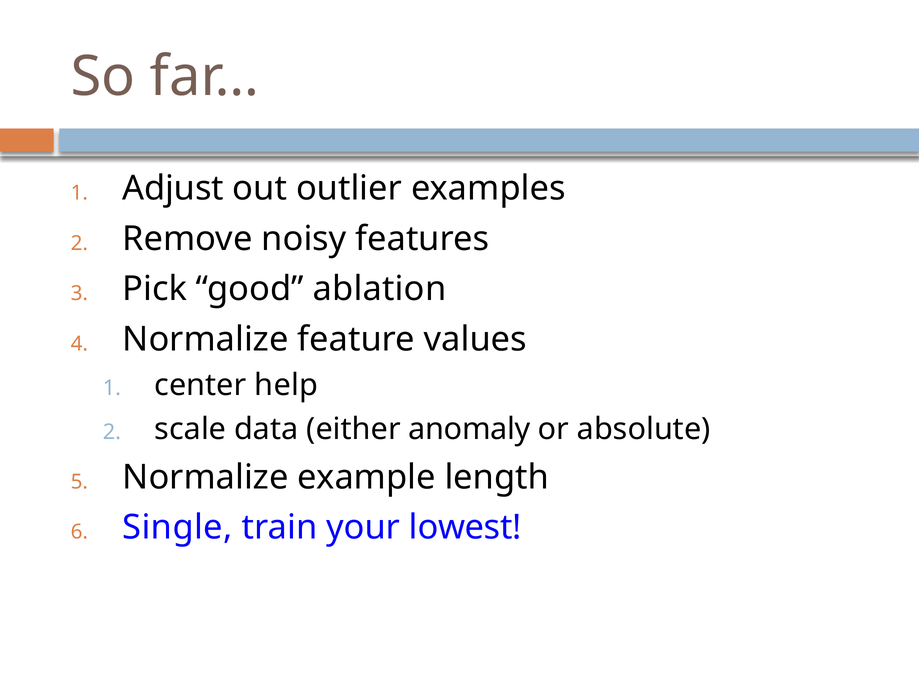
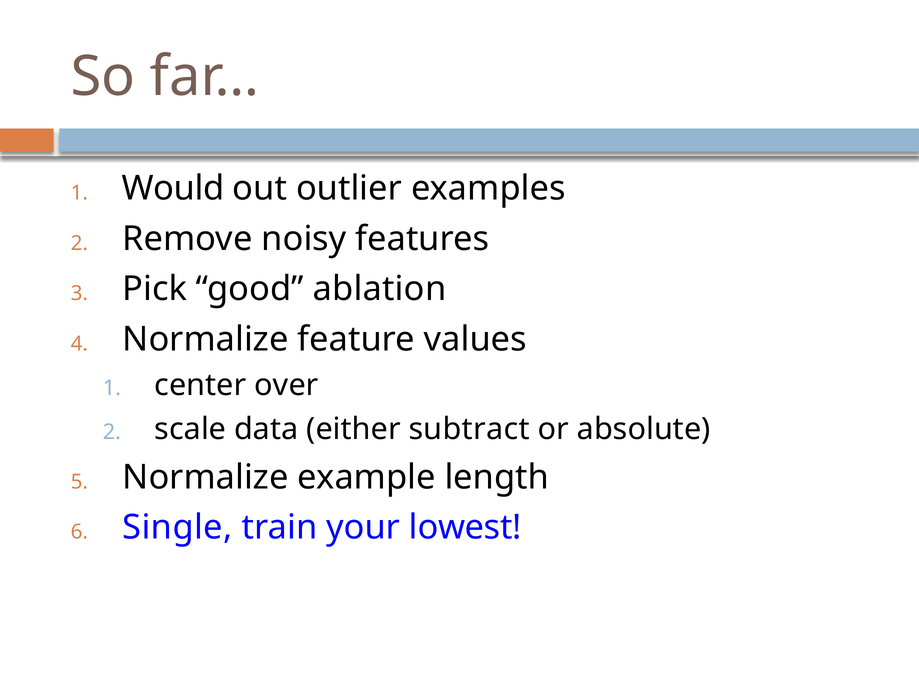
Adjust: Adjust -> Would (173, 188)
help: help -> over (286, 385)
anomaly: anomaly -> subtract (469, 429)
